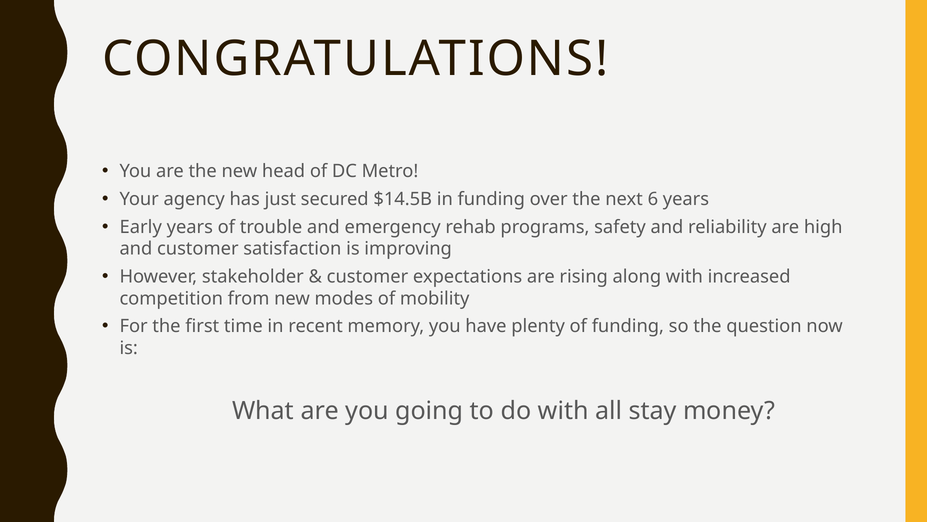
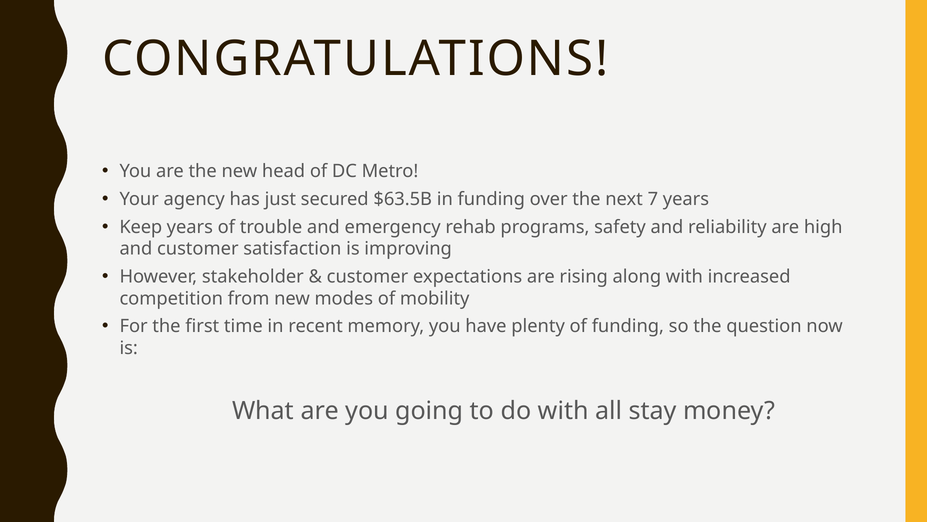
$14.5B: $14.5B -> $63.5B (403, 199)
6: 6 -> 7 (653, 199)
Early: Early -> Keep (141, 227)
